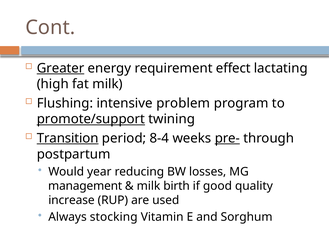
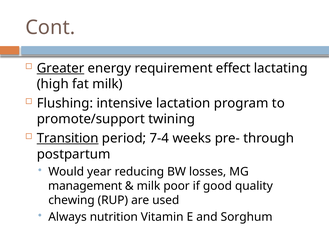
problem: problem -> lactation (183, 103)
promote/support underline: present -> none (91, 119)
8-4: 8-4 -> 7-4 (159, 138)
pre- underline: present -> none (227, 138)
birth: birth -> poor (177, 186)
increase: increase -> chewing (71, 200)
stocking: stocking -> nutrition (114, 217)
